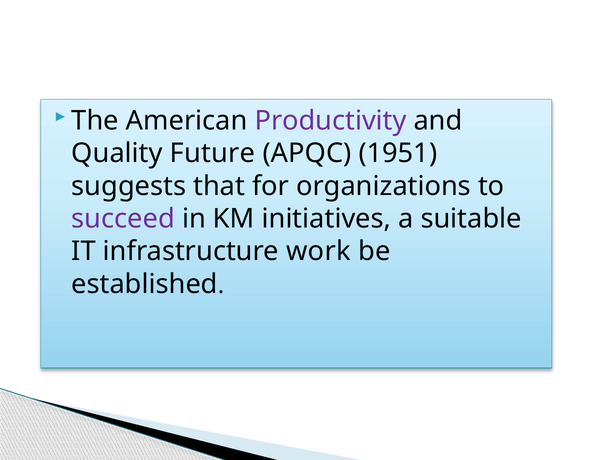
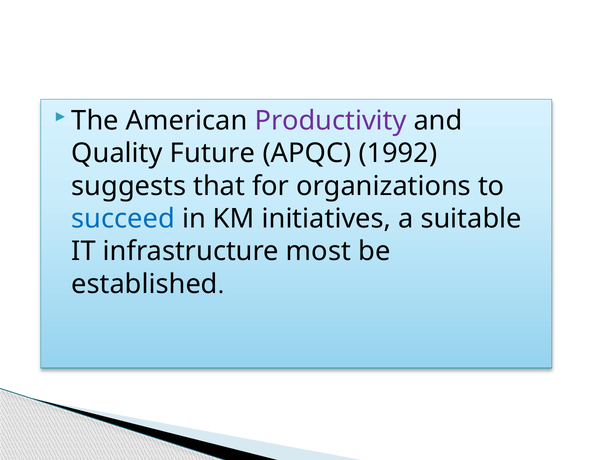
1951: 1951 -> 1992 (398, 153)
succeed colour: purple -> blue (123, 219)
work: work -> most (318, 251)
